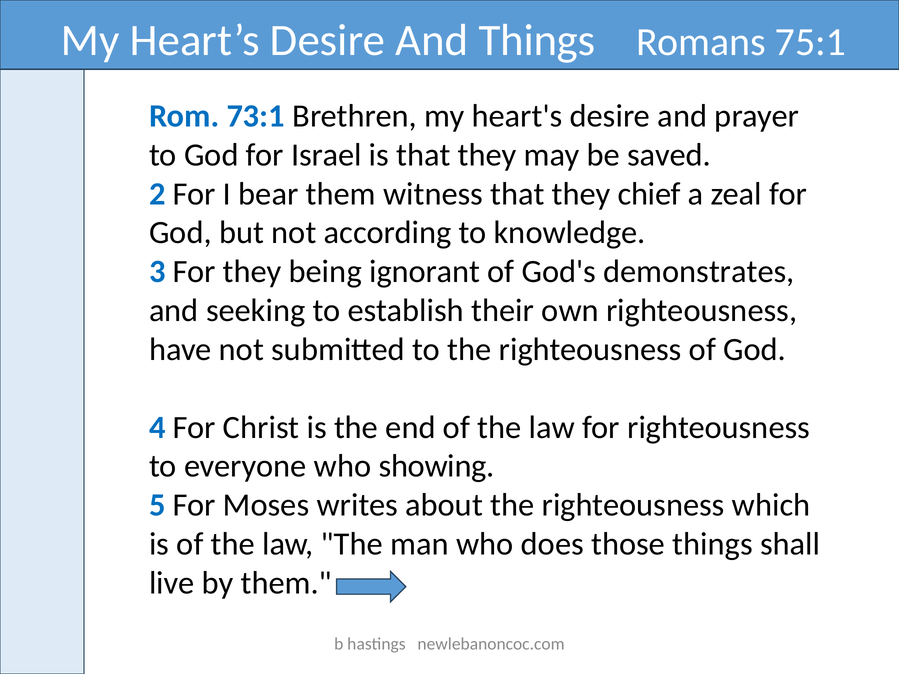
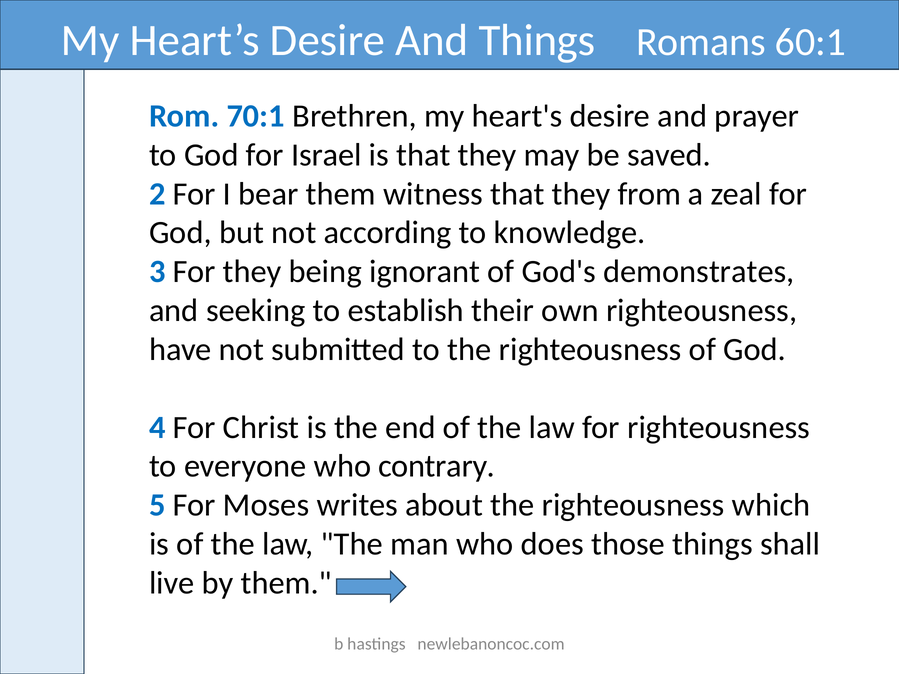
75:1: 75:1 -> 60:1 (810, 42)
73:1: 73:1 -> 70:1 (256, 116)
chief: chief -> from (649, 194)
showing: showing -> contrary (437, 466)
